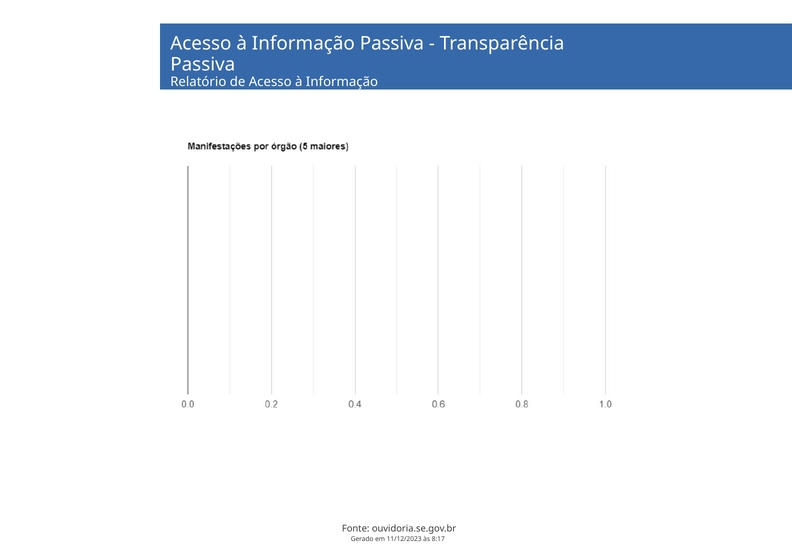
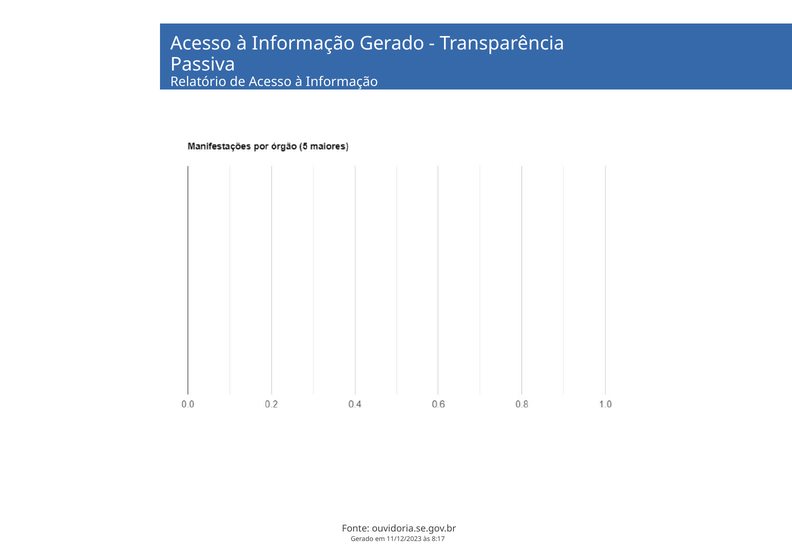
Informação Passiva: Passiva -> Gerado (392, 44)
